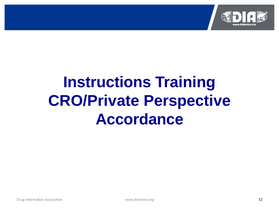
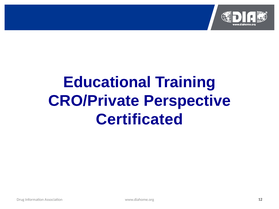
Instructions: Instructions -> Educational (107, 82)
Accordance: Accordance -> Certificated (139, 119)
